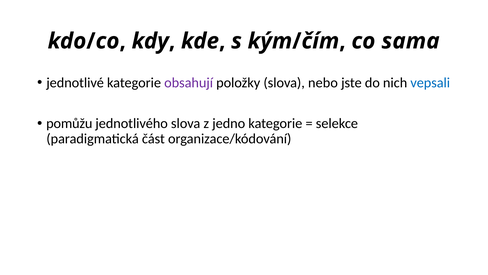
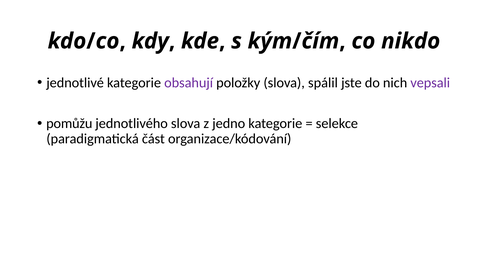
sama: sama -> nikdo (411, 41)
nebo: nebo -> spálil (323, 82)
vepsali colour: blue -> purple (430, 82)
